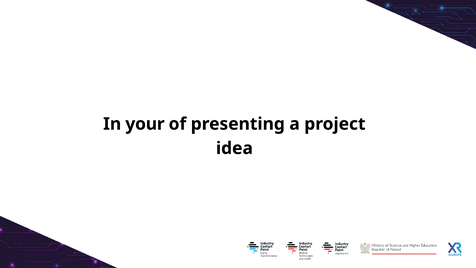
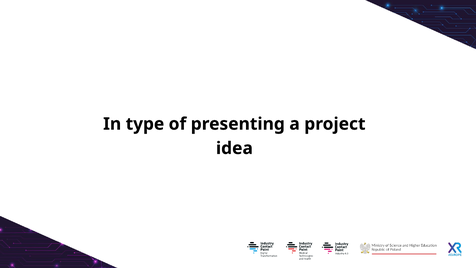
your: your -> type (145, 124)
